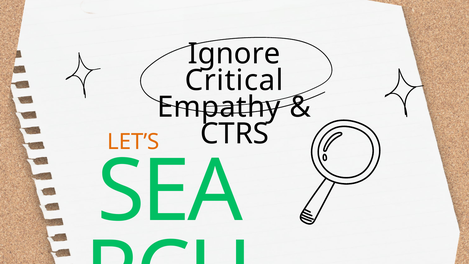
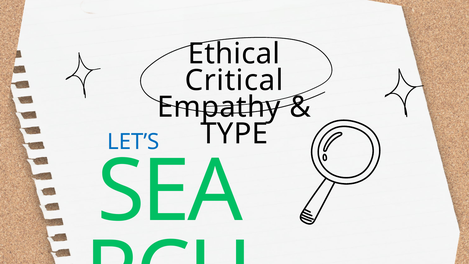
Ignore: Ignore -> Ethical (234, 54)
CTRS: CTRS -> TYPE (234, 134)
LET’S colour: orange -> blue (133, 142)
